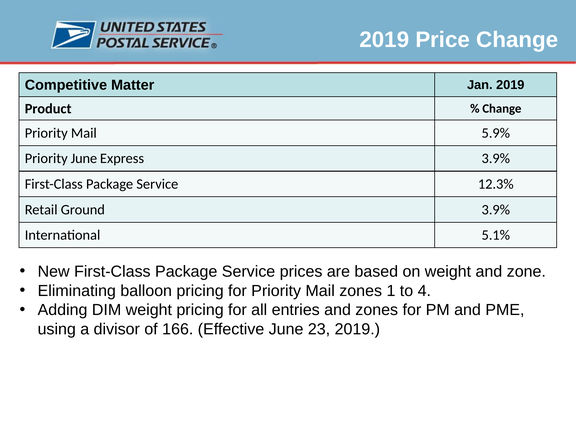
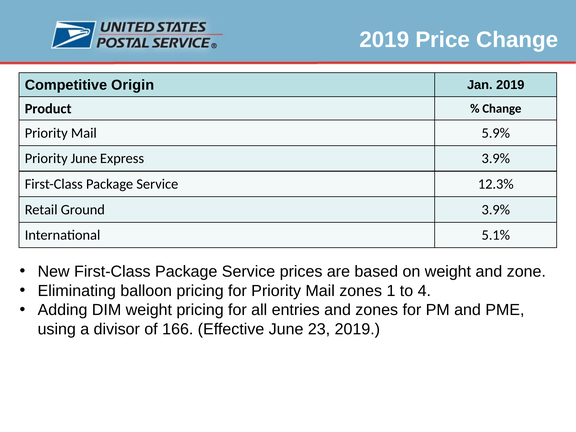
Matter: Matter -> Origin (133, 85)
